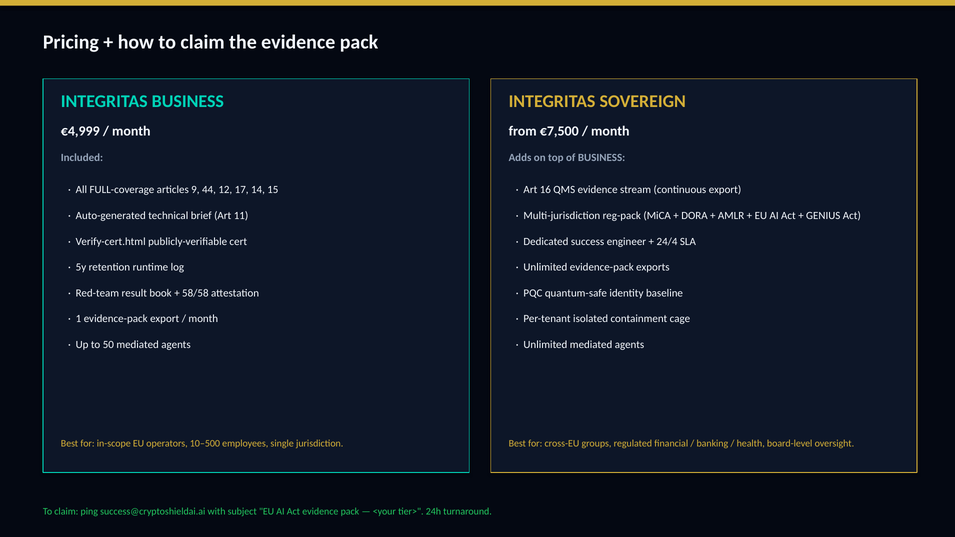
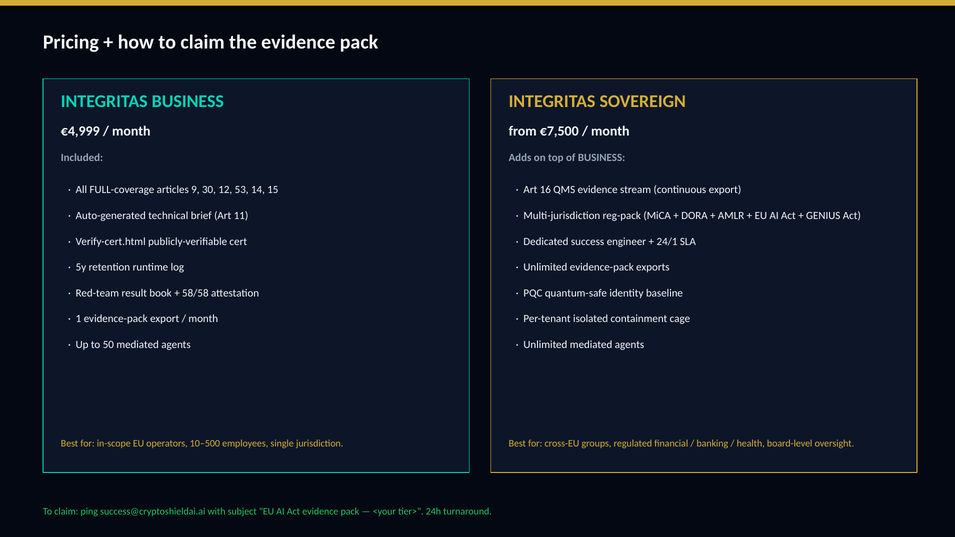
44: 44 -> 30 (209, 190)
17: 17 -> 53 (242, 190)
24/4: 24/4 -> 24/1 (667, 242)
